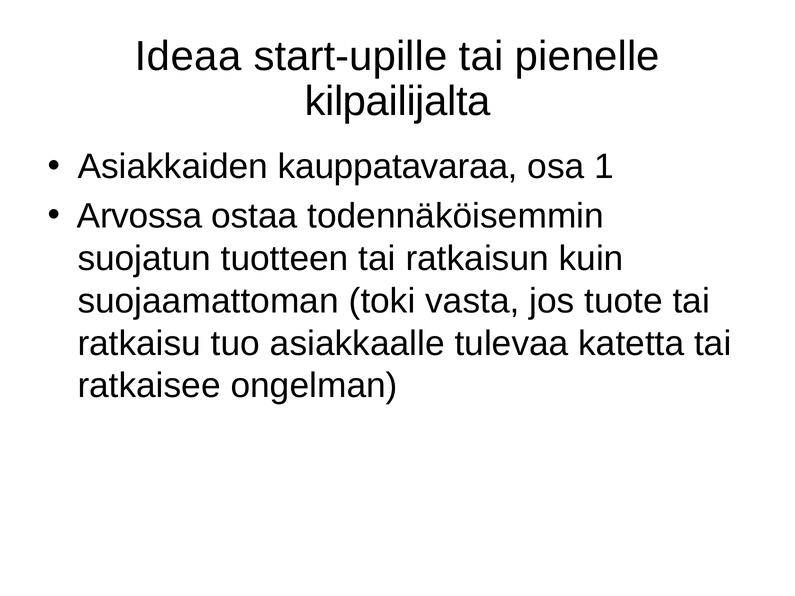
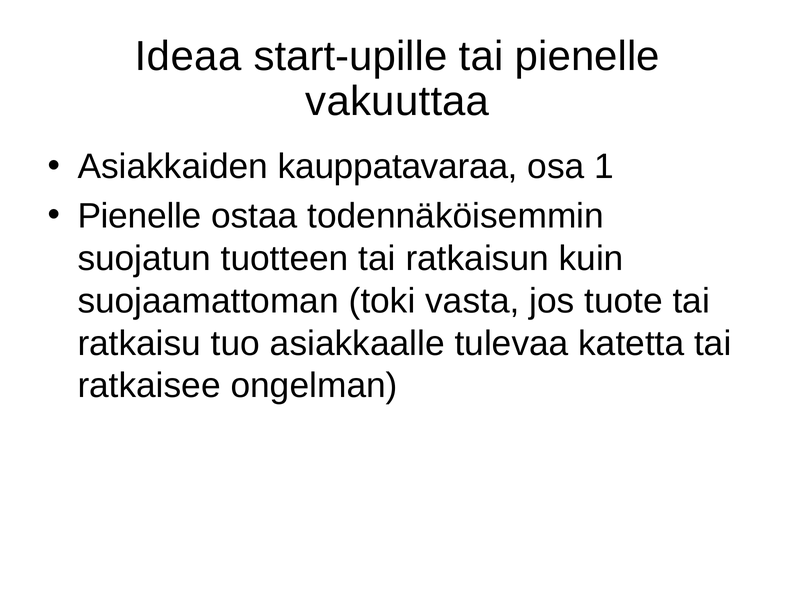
kilpailijalta: kilpailijalta -> vakuuttaa (397, 102)
Arvossa: Arvossa -> Pienelle (140, 216)
